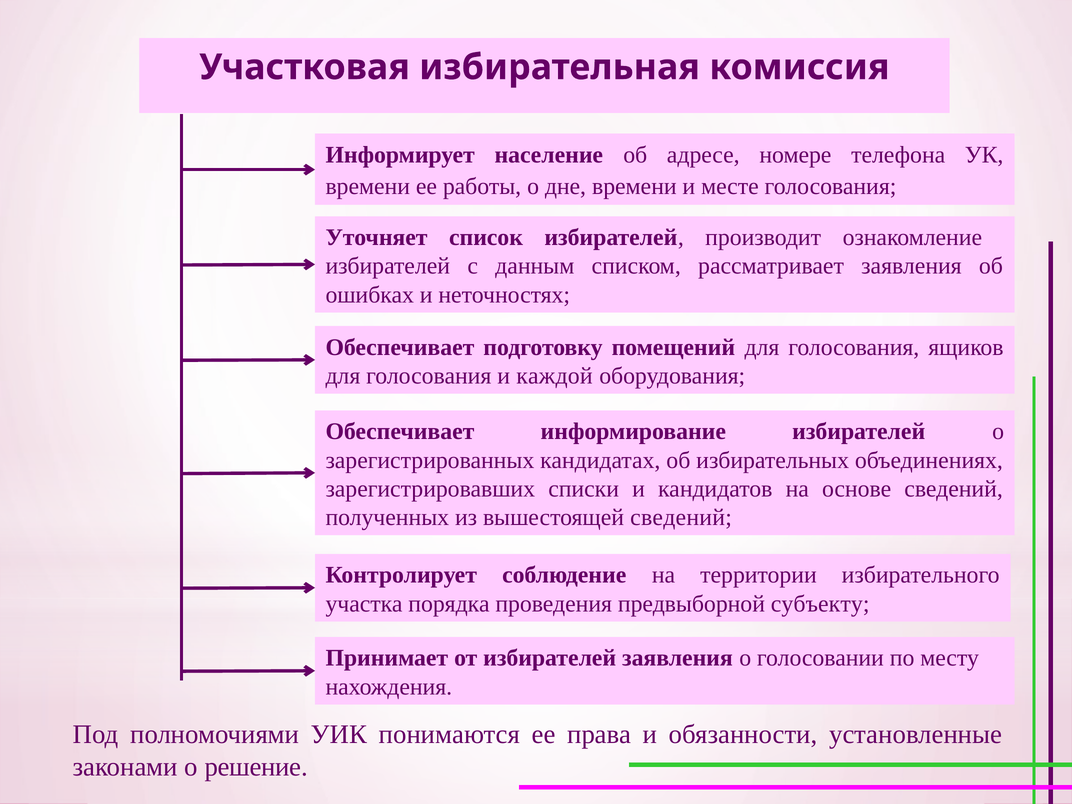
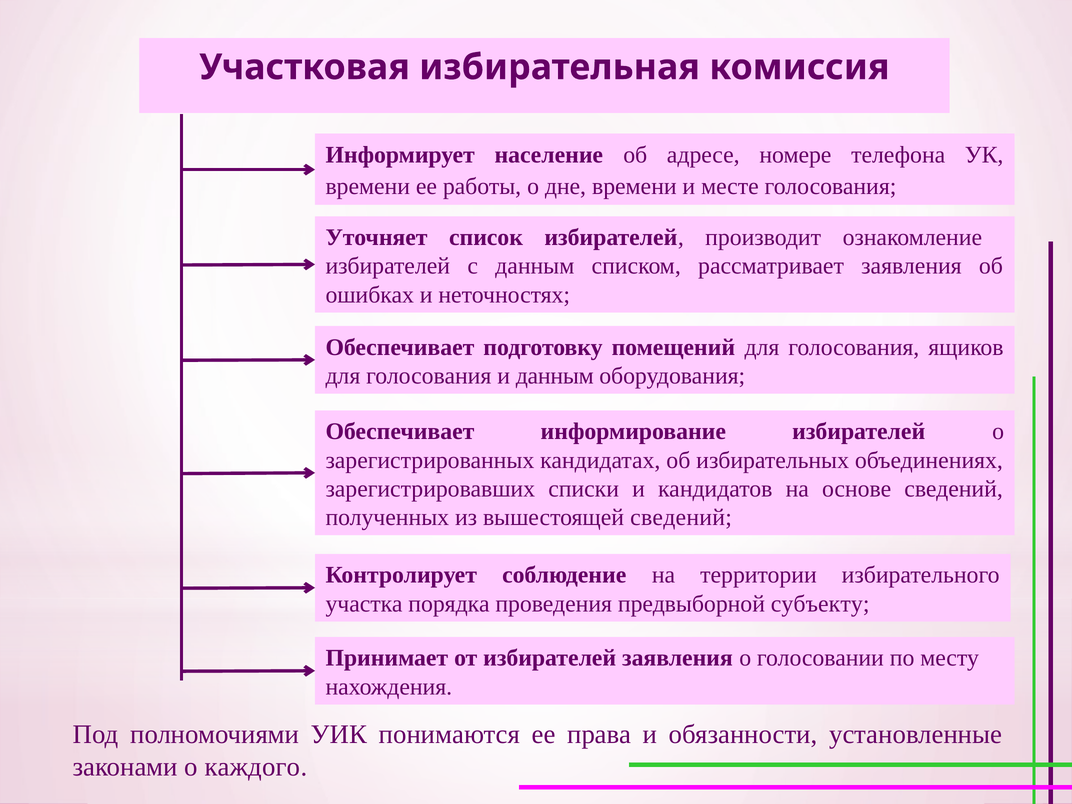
и каждой: каждой -> данным (555, 376)
решение: решение -> каждого (256, 767)
